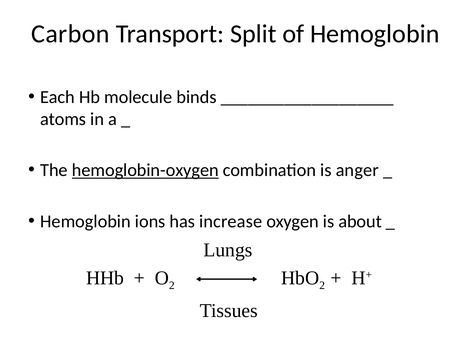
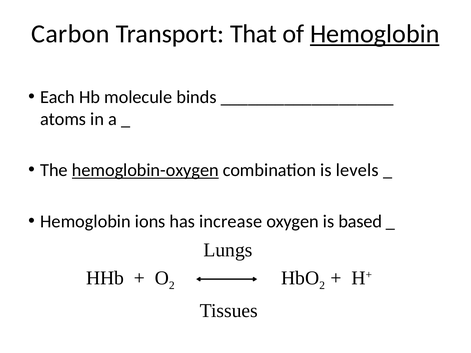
Split: Split -> That (254, 34)
Hemoglobin underline: none -> present (375, 34)
anger: anger -> levels (357, 170)
about: about -> based (360, 222)
